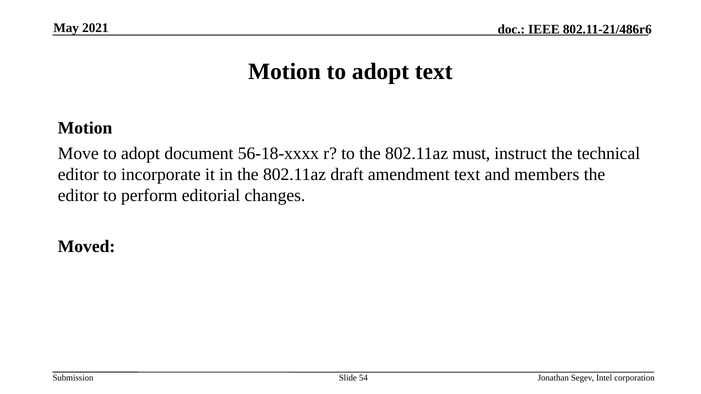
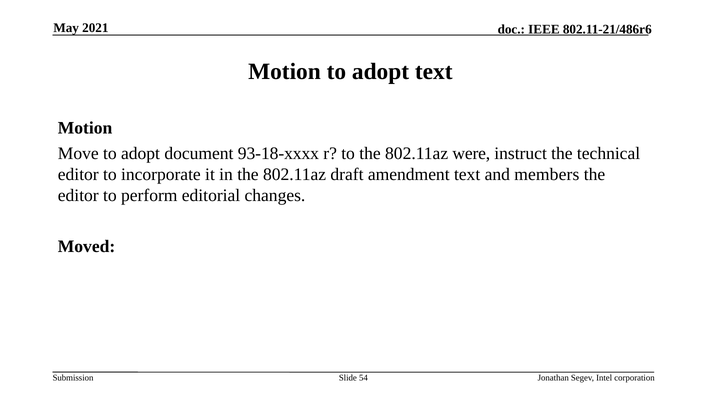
56-18-xxxx: 56-18-xxxx -> 93-18-xxxx (278, 154)
must: must -> were (471, 154)
